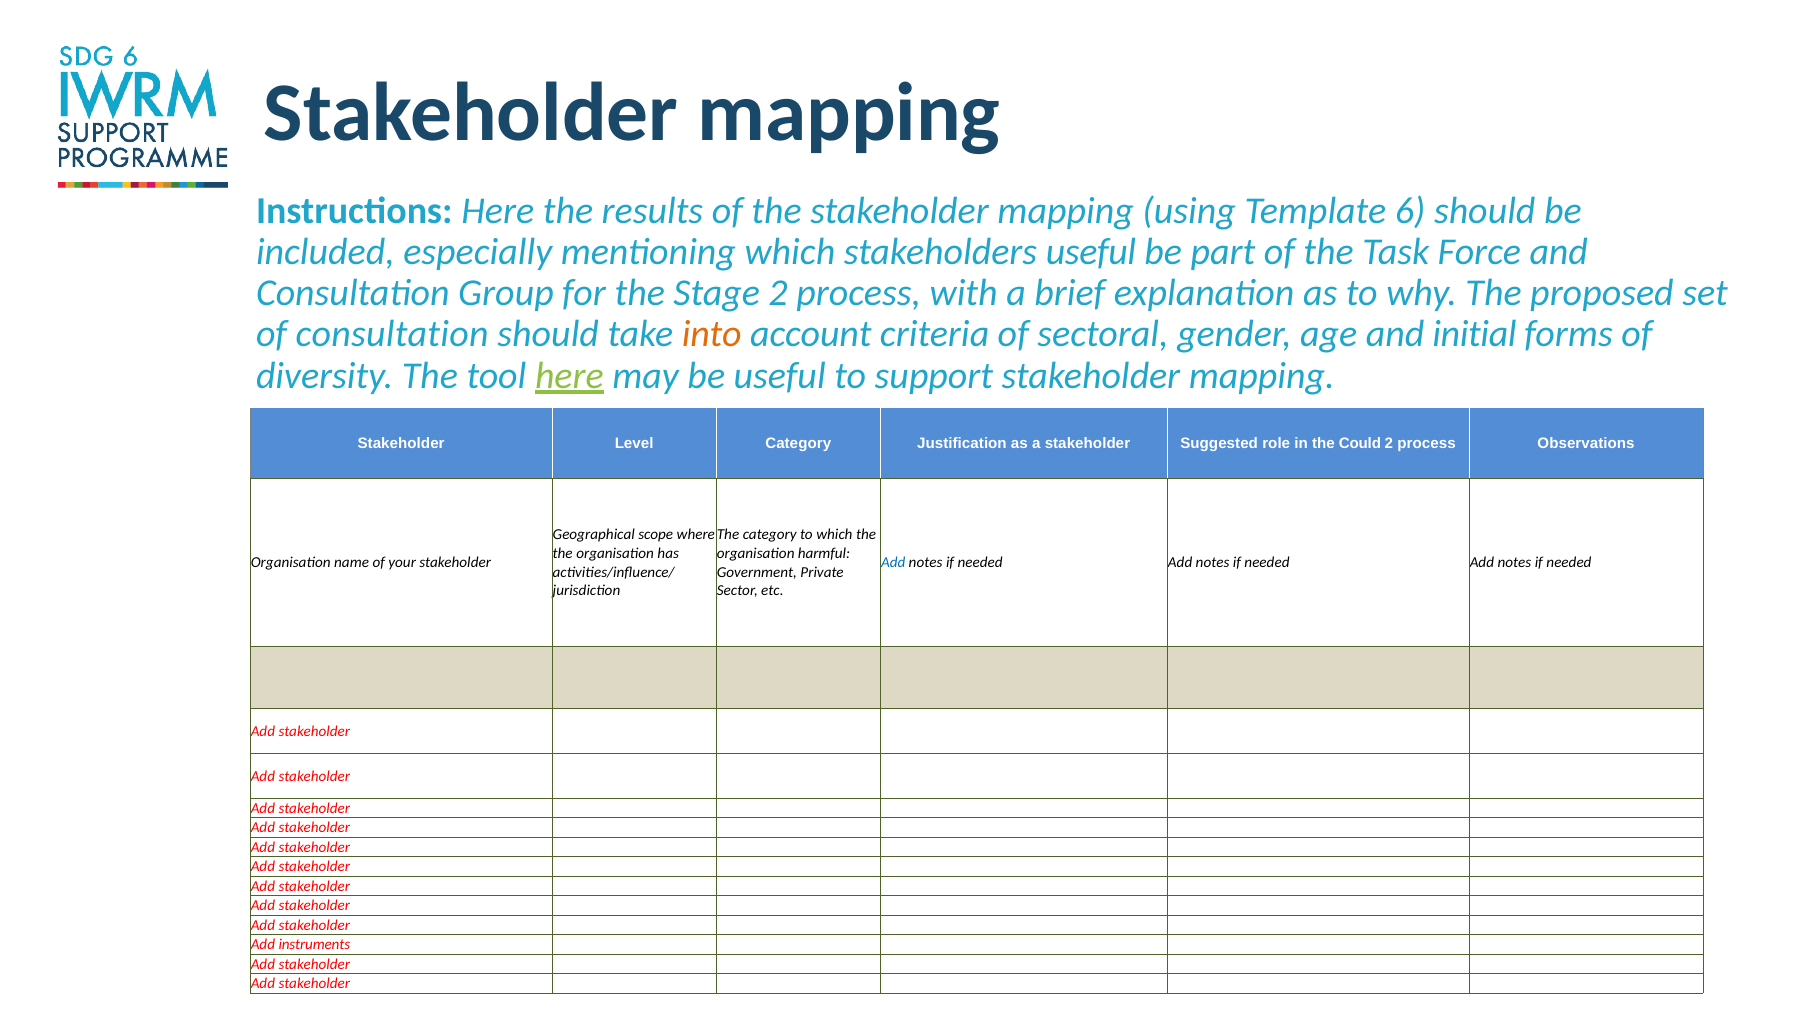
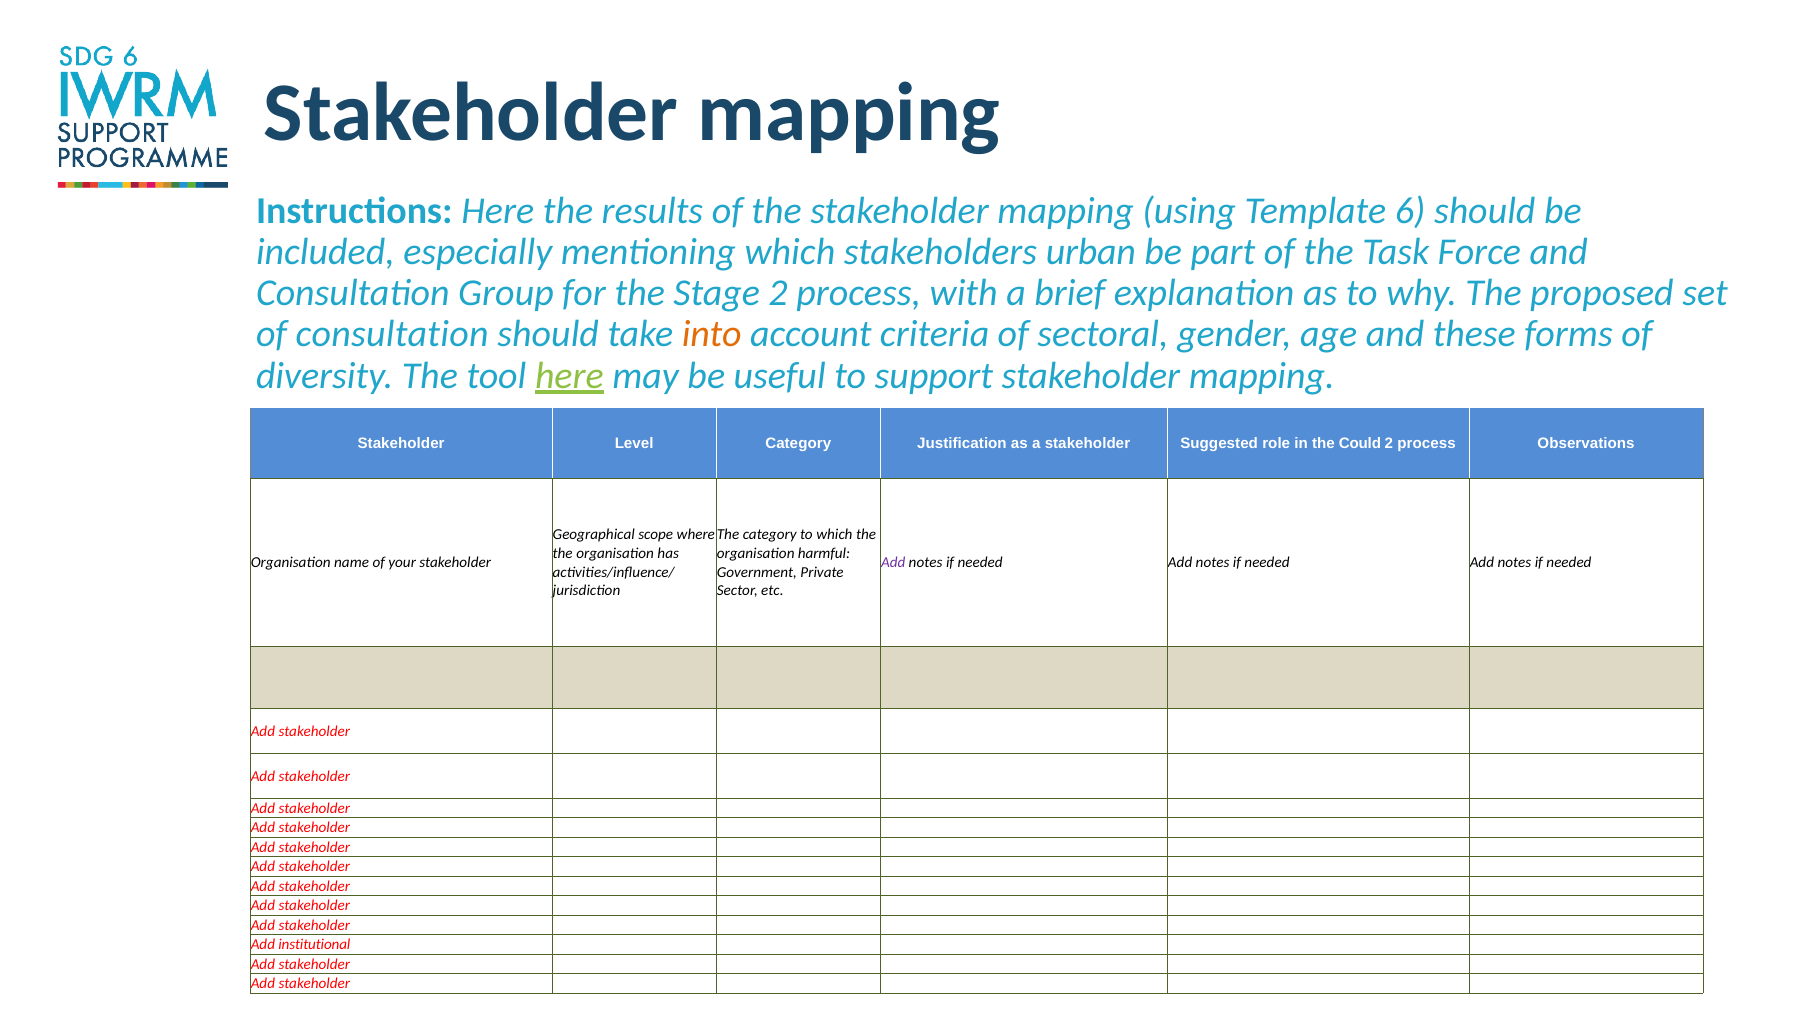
stakeholders useful: useful -> urban (1091, 253)
initial: initial -> these (1474, 335)
Add colour: blue -> purple (893, 563)
instruments: instruments -> institutional (314, 945)
